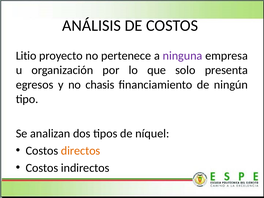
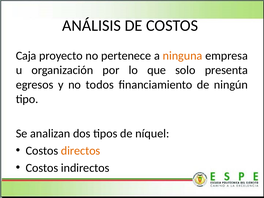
Litio: Litio -> Caja (26, 56)
ninguna colour: purple -> orange (183, 56)
chasis: chasis -> todos (100, 85)
